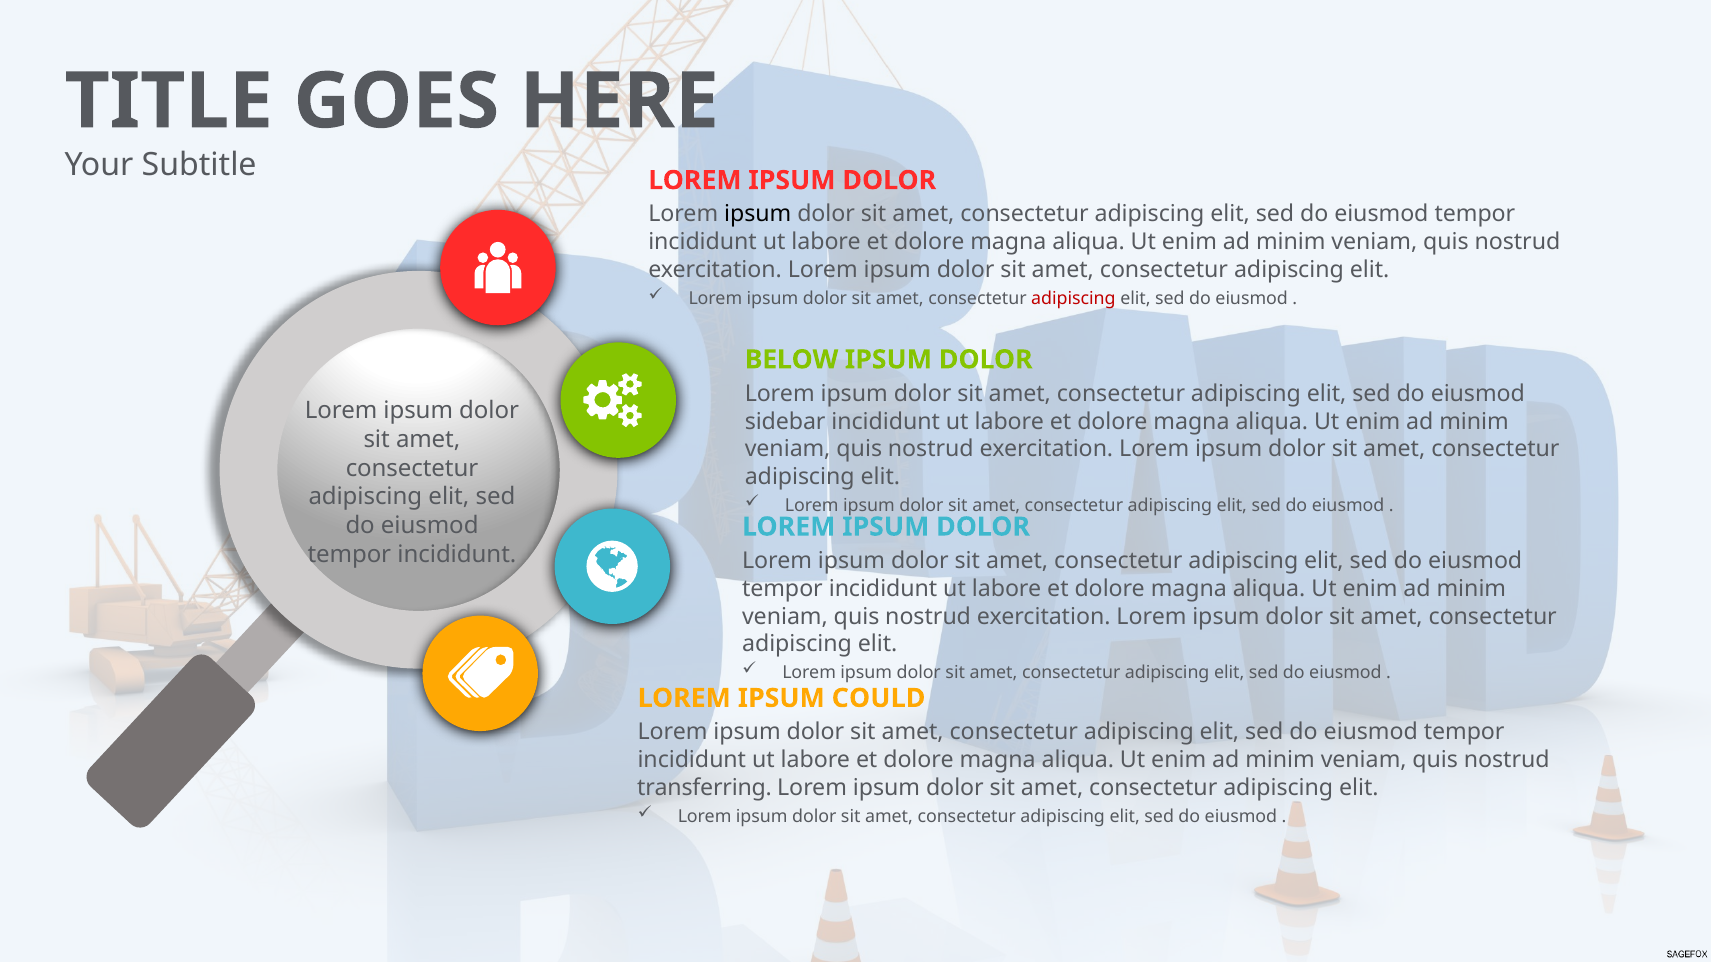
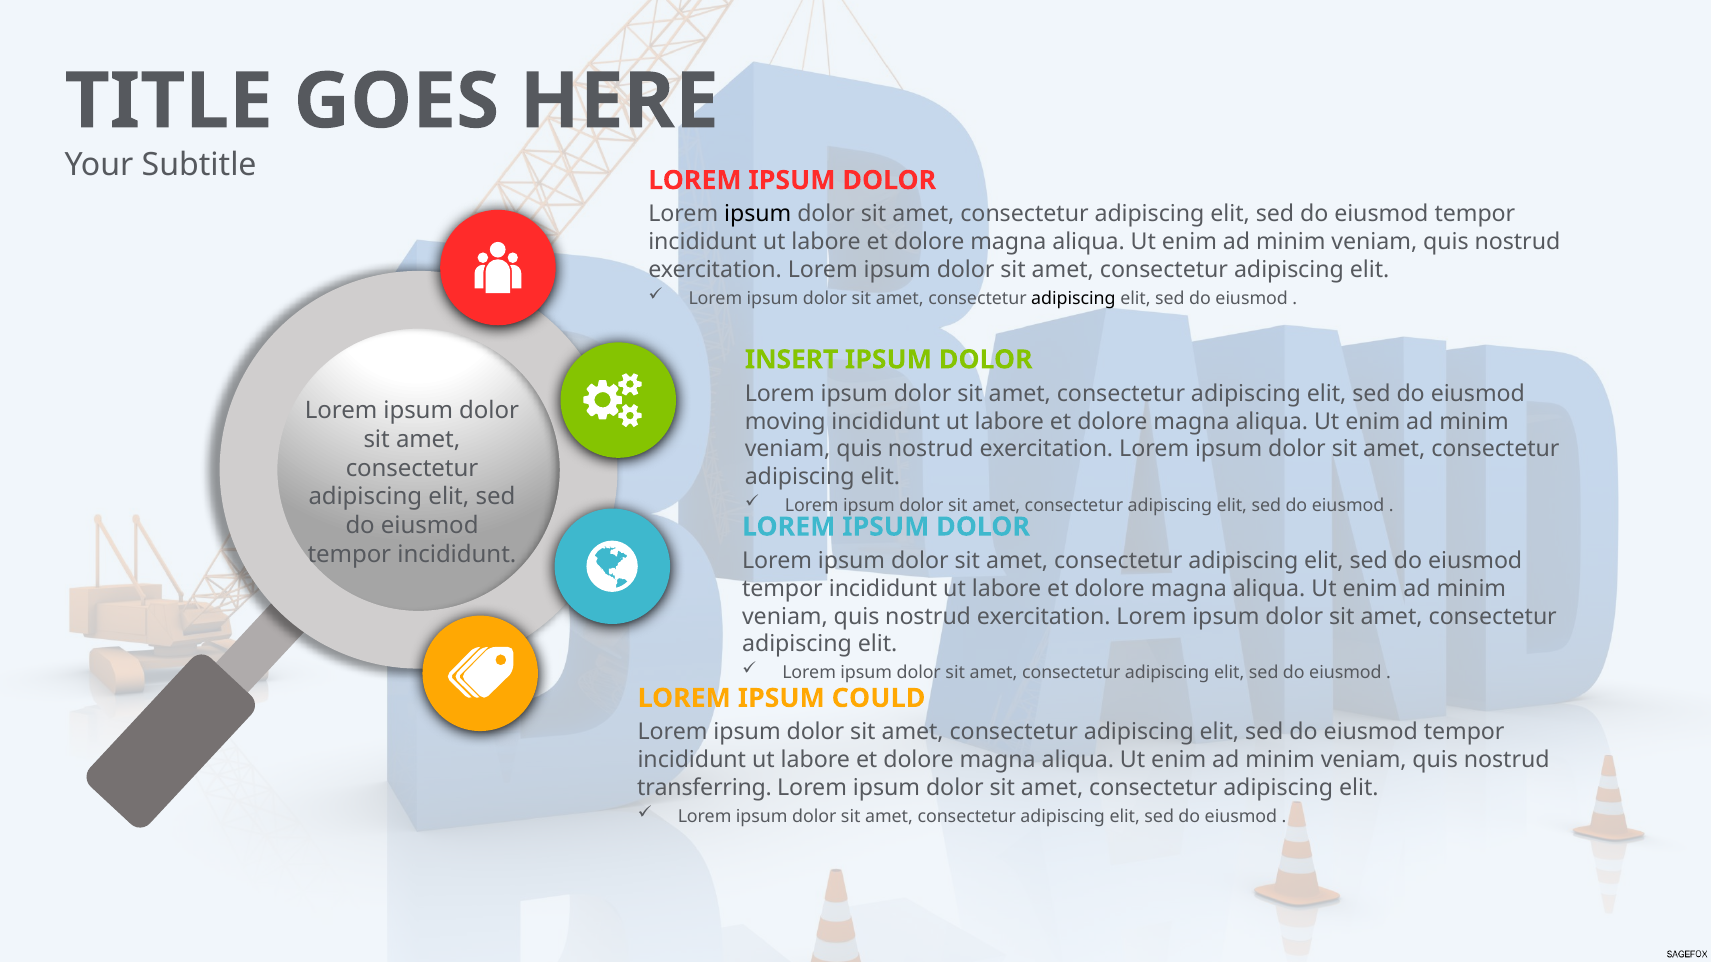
adipiscing colour: red -> black (1073, 299)
BELOW: BELOW -> INSERT (792, 360)
sidebar: sidebar -> moving (785, 422)
